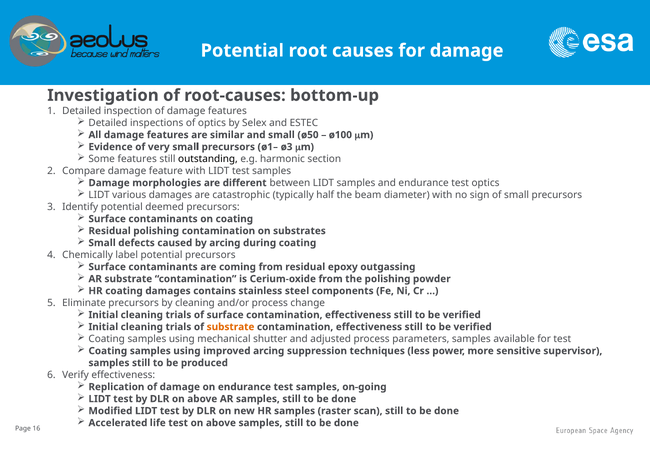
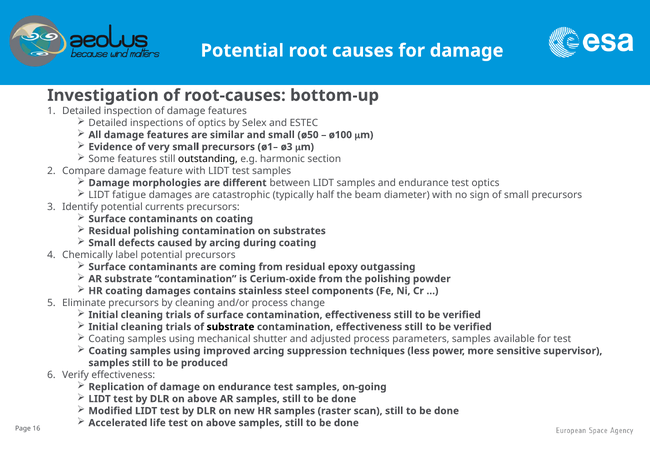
various: various -> fatigue (129, 195)
deemed: deemed -> currents (165, 207)
substrate colour: orange -> black (231, 327)
